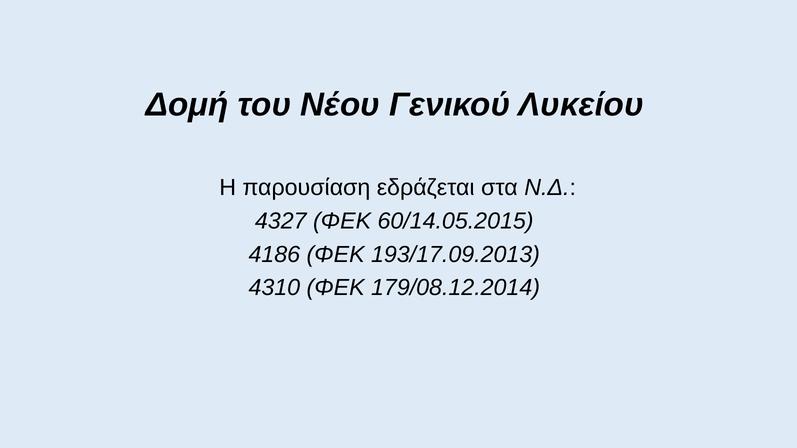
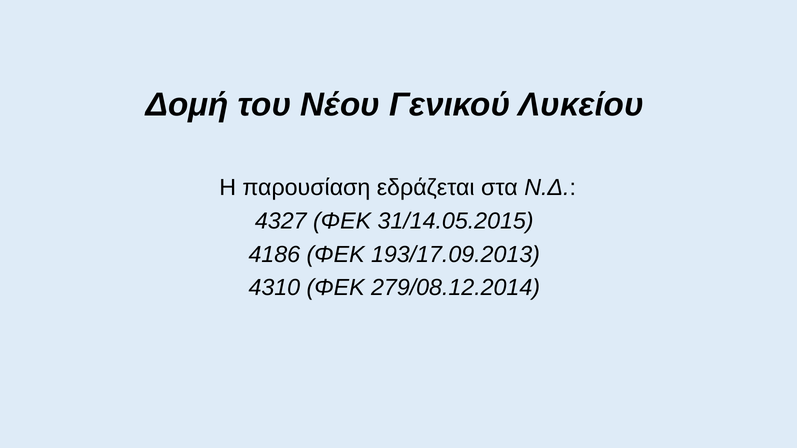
60/14.05.2015: 60/14.05.2015 -> 31/14.05.2015 (456, 221)
179/08.12.2014: 179/08.12.2014 -> 279/08.12.2014 (456, 288)
